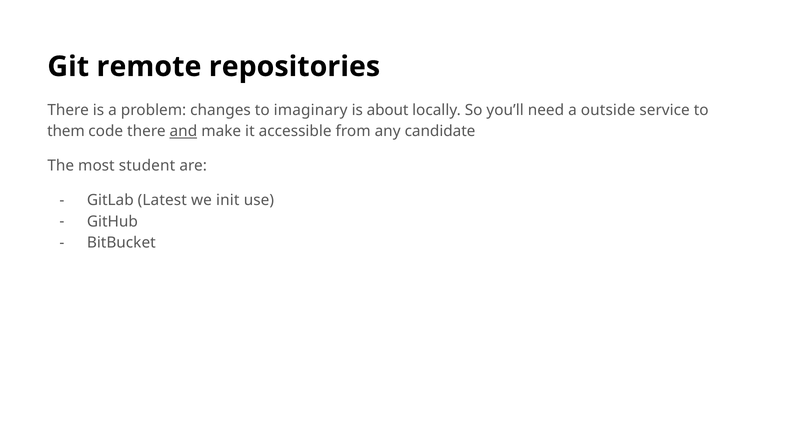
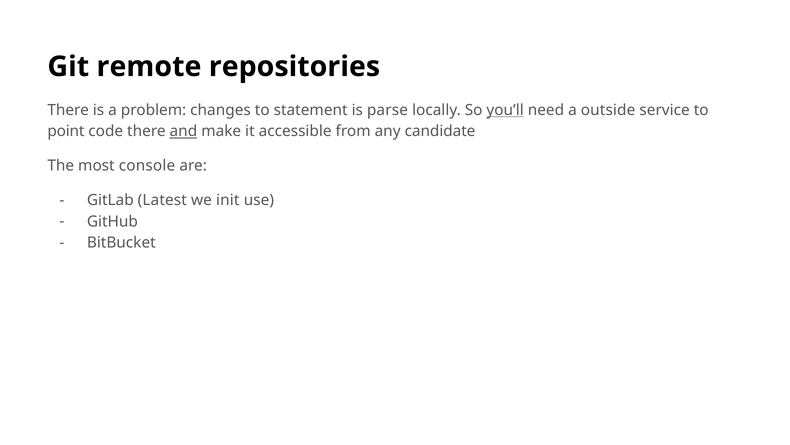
imaginary: imaginary -> statement (311, 110)
about: about -> parse (387, 110)
you’ll underline: none -> present (505, 110)
them: them -> point (66, 131)
student: student -> console (147, 166)
